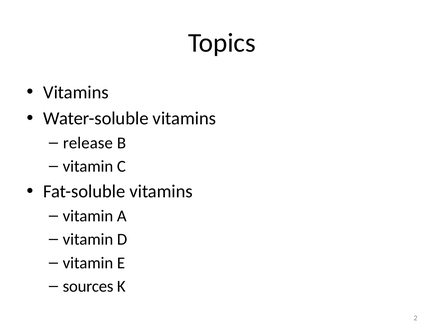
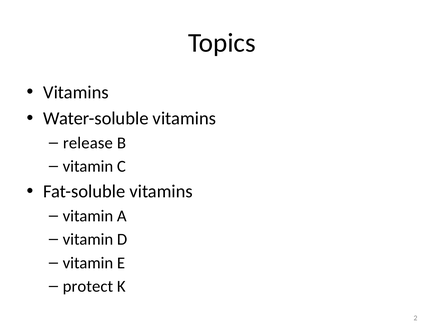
sources: sources -> protect (88, 286)
